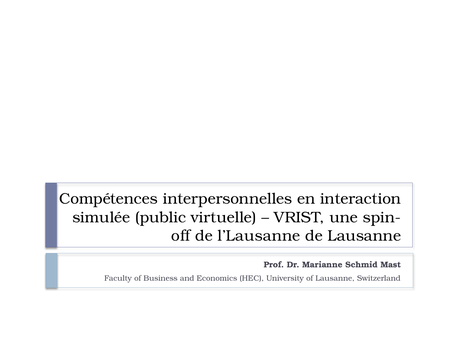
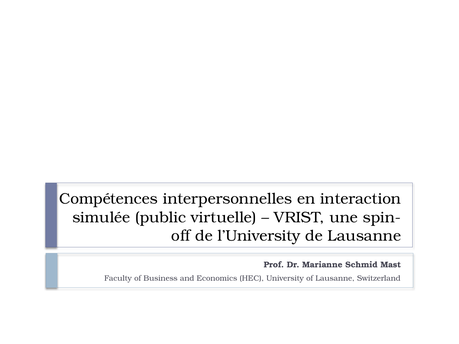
l’Lausanne: l’Lausanne -> l’University (259, 236)
